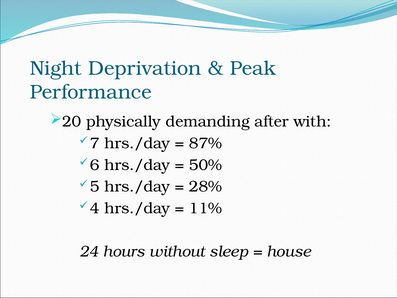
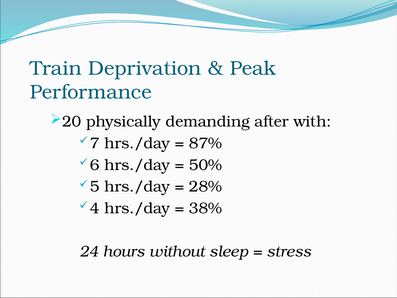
Night: Night -> Train (56, 68)
11%: 11% -> 38% (205, 208)
house: house -> stress (289, 251)
